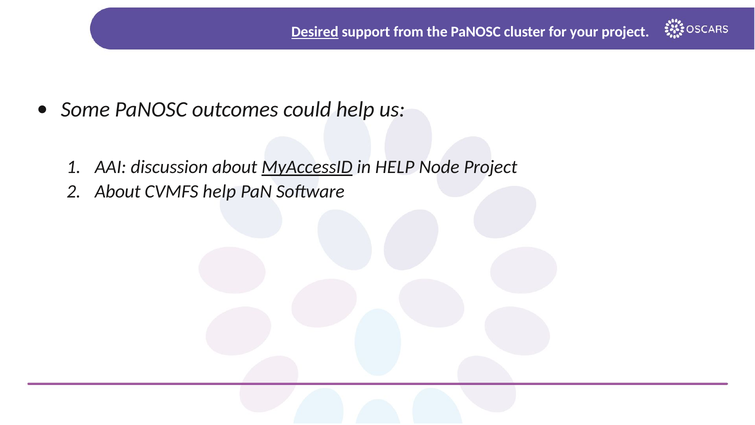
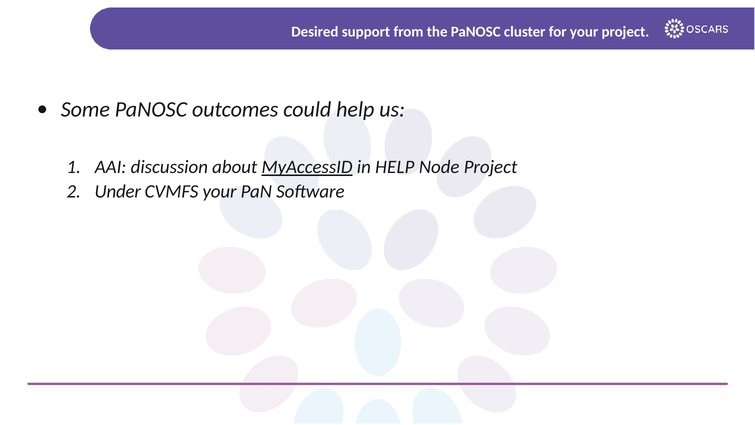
Desired underline: present -> none (315, 32)
About: About -> Under (118, 191)
CVMFS help: help -> your (220, 191)
